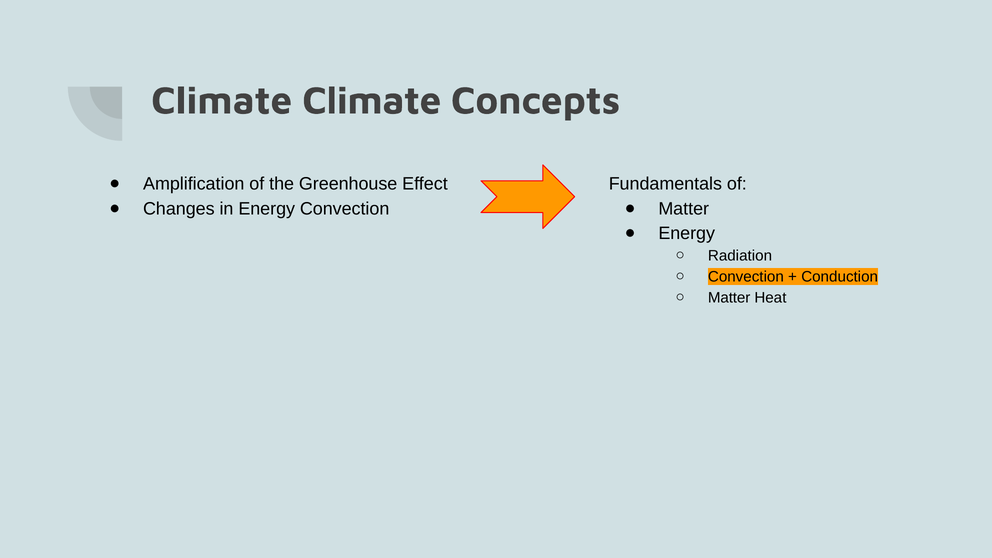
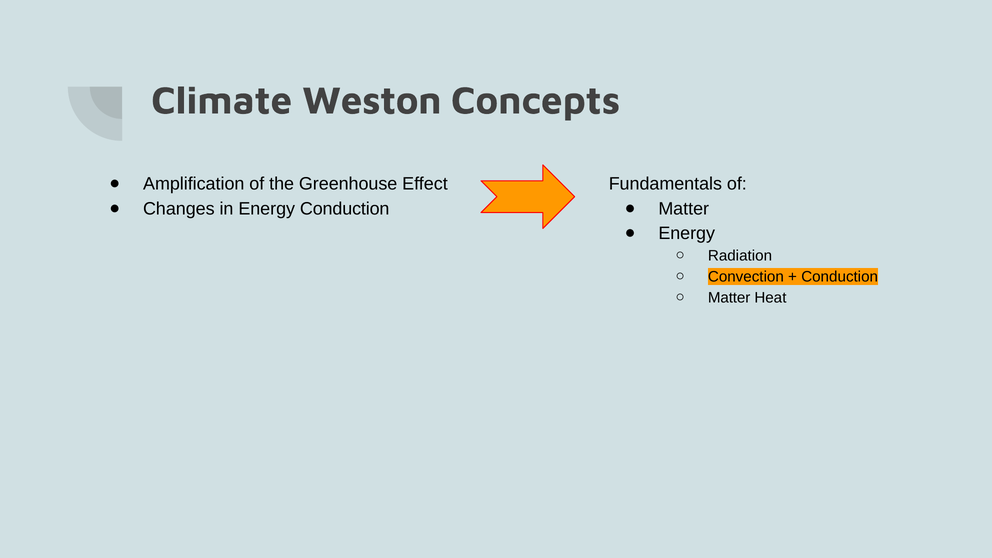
Climate Climate: Climate -> Weston (372, 101)
Energy Convection: Convection -> Conduction (345, 209)
